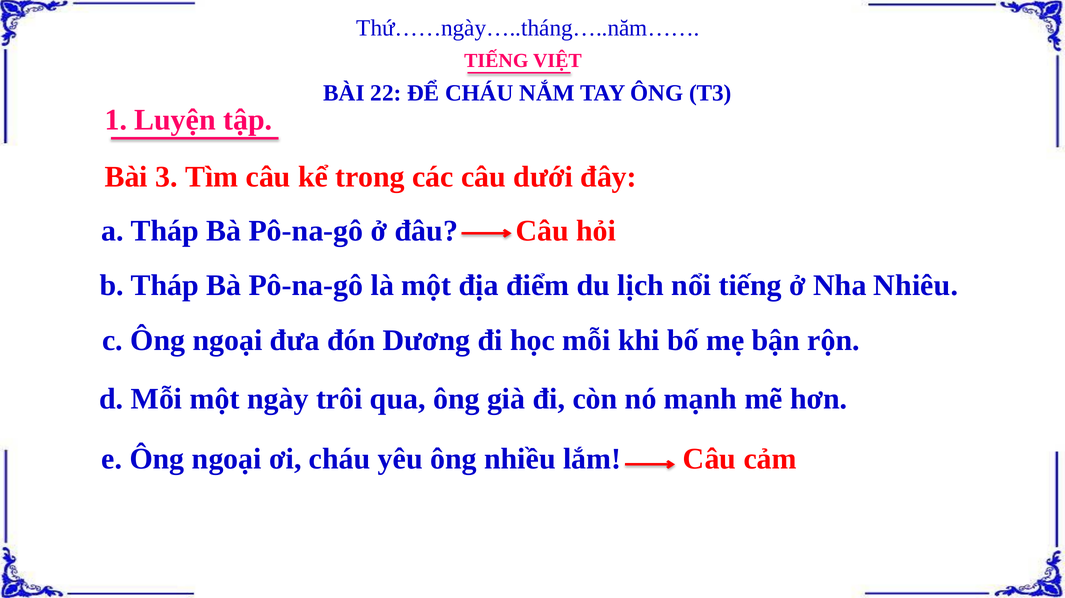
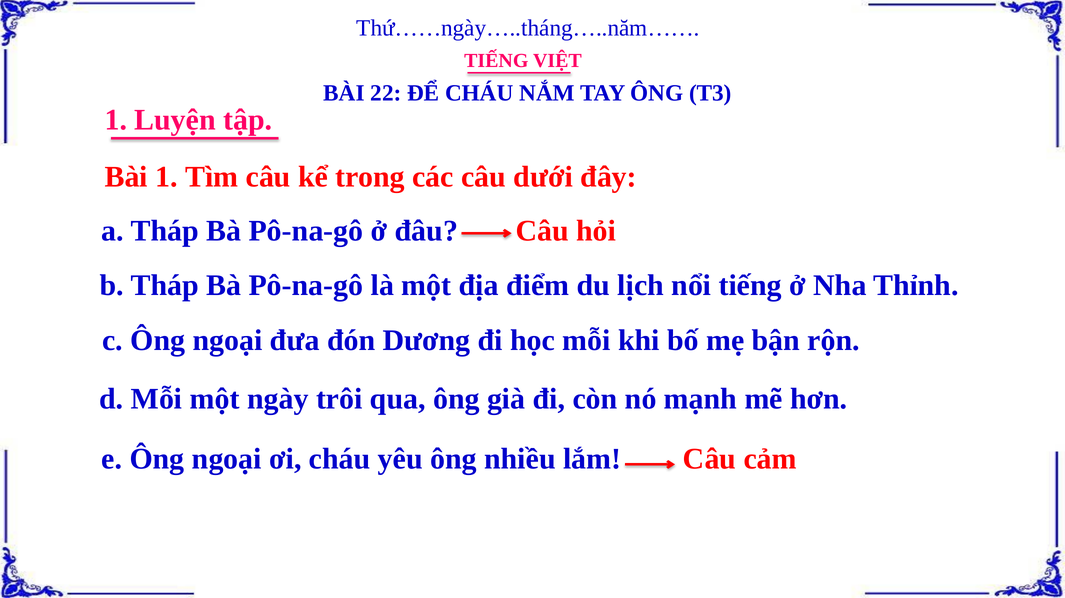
Bài 3: 3 -> 1 (166, 177)
Nhiêu: Nhiêu -> Thỉnh (916, 285)
